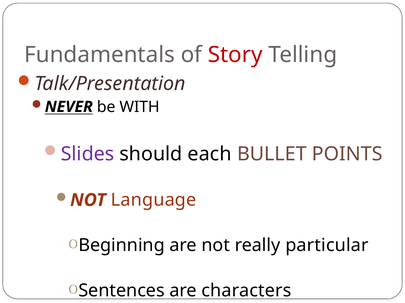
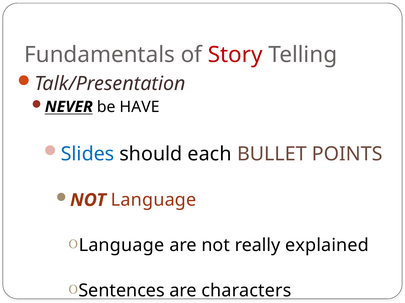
WITH: WITH -> HAVE (139, 107)
Slides colour: purple -> blue (88, 154)
Beginning: Beginning -> Language (121, 246)
particular: particular -> explained (327, 246)
